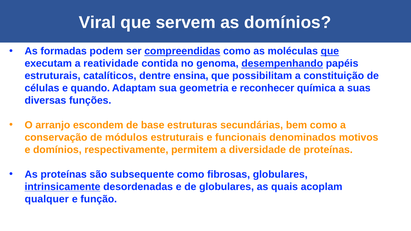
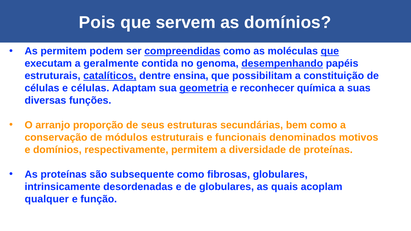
Viral: Viral -> Pois (97, 22)
As formadas: formadas -> permitem (64, 51)
reatividade: reatividade -> geralmente (111, 64)
catalíticos underline: none -> present (110, 76)
e quando: quando -> células (90, 88)
geometria underline: none -> present (204, 88)
escondem: escondem -> proporção (98, 125)
base: base -> seus (153, 125)
intrinsicamente underline: present -> none (63, 187)
